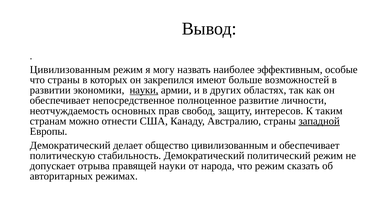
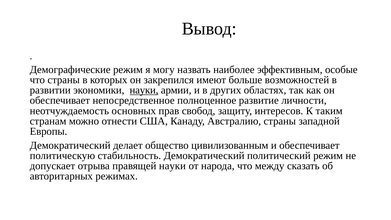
Цивилизованным: Цивилизованным -> Демографические (70, 70)
западной underline: present -> none (319, 121)
что режим: режим -> между (270, 166)
